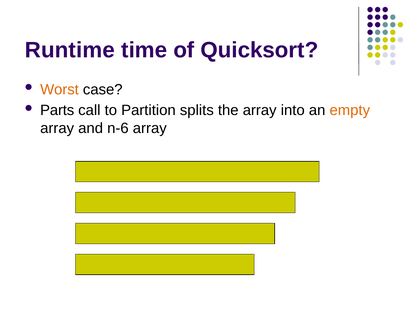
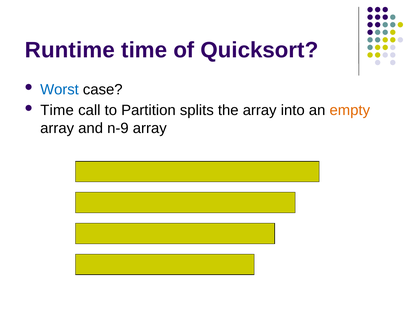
Worst colour: orange -> blue (59, 89)
Parts: Parts -> Time (57, 110)
n-6: n-6 -> n-9 (118, 128)
